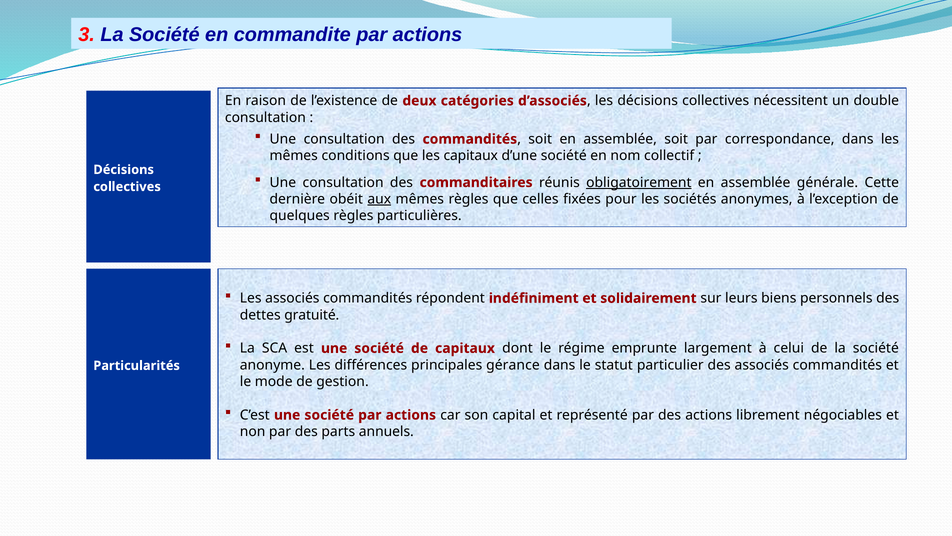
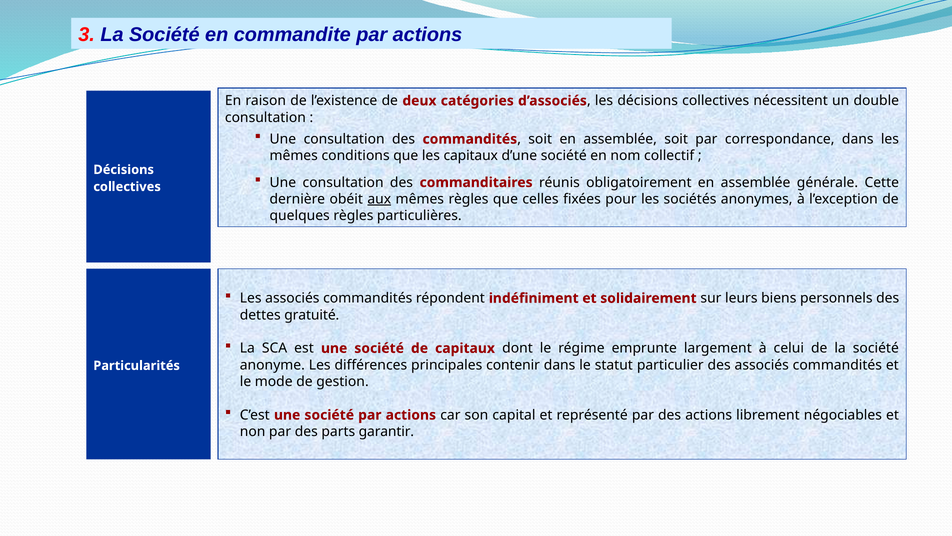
obligatoirement underline: present -> none (639, 182)
gérance: gérance -> contenir (513, 365)
annuels: annuels -> garantir (386, 431)
